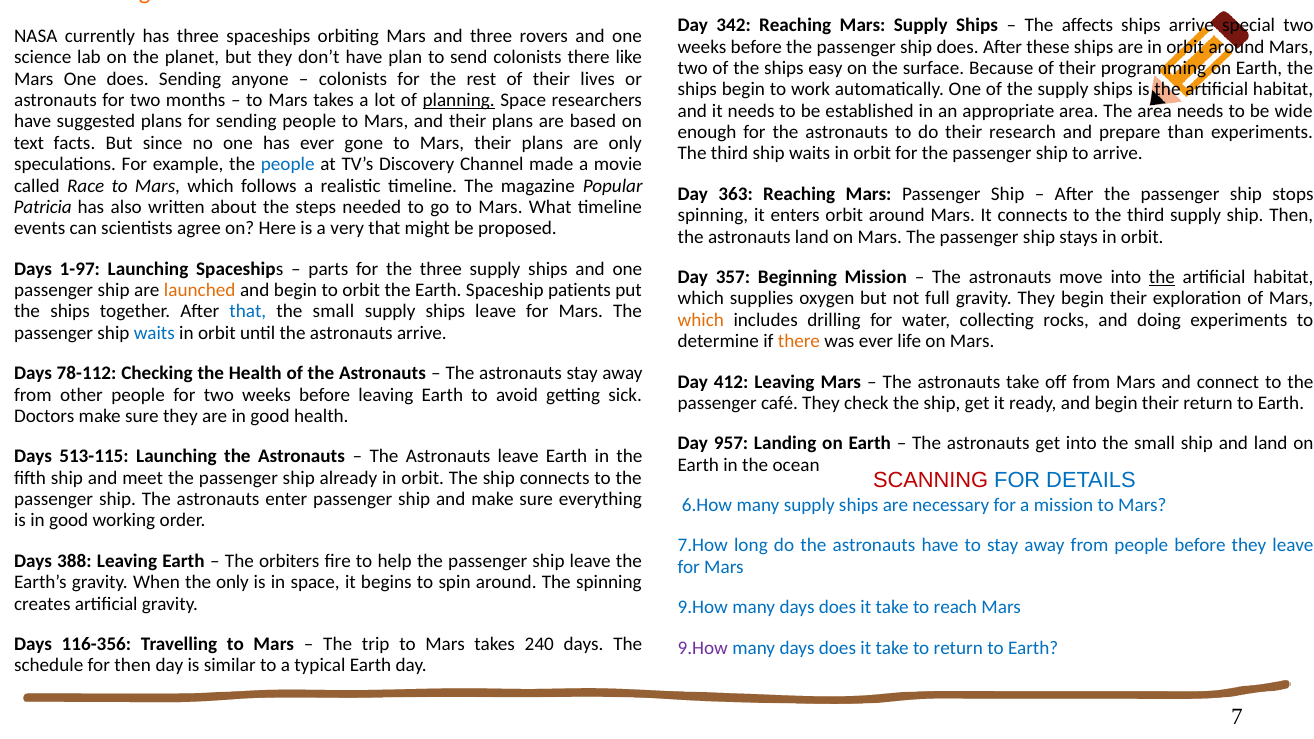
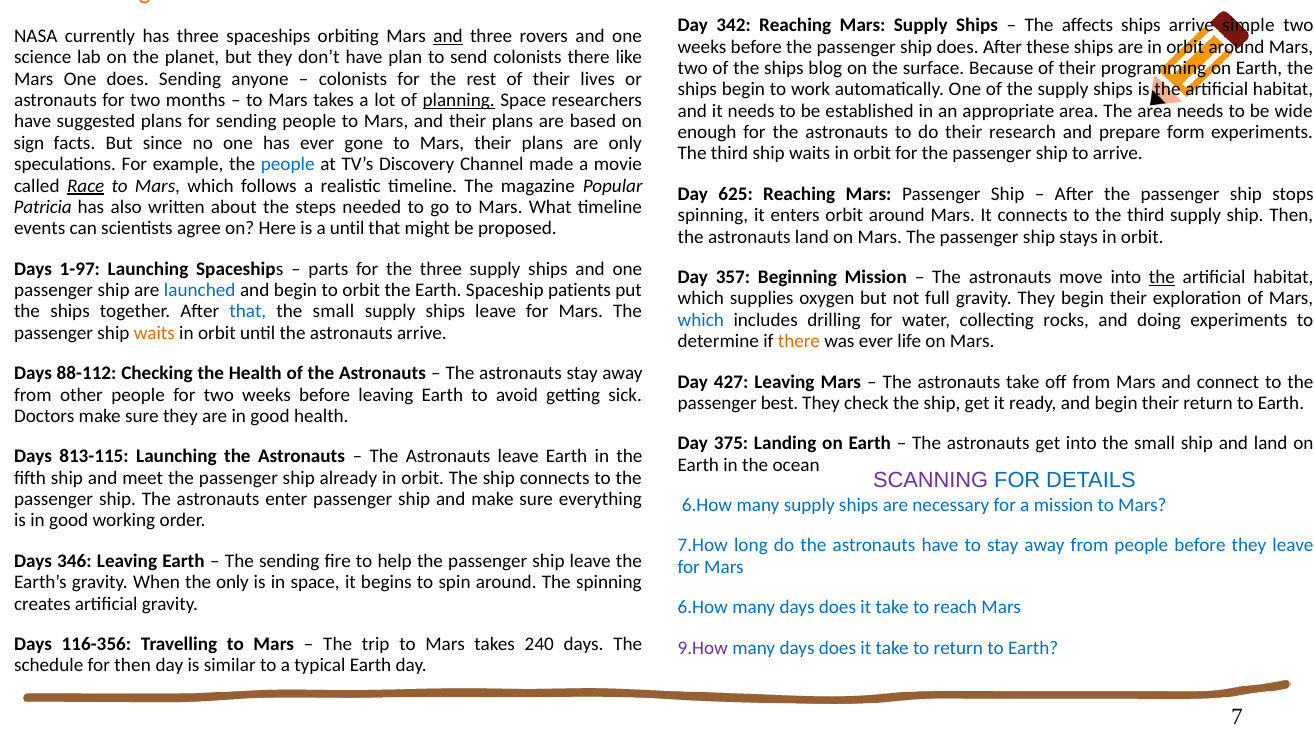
special: special -> simple (1249, 25)
and underline: none -> present (448, 36)
easy: easy -> blog (825, 68)
than: than -> form (1186, 132)
text: text -> sign (29, 143)
Race underline: none -> present (86, 186)
363: 363 -> 625 (736, 194)
a very: very -> until (347, 229)
launched colour: orange -> blue (200, 290)
which colour: orange -> blue (701, 320)
waits colour: blue -> orange (154, 333)
78-112: 78-112 -> 88-112 (87, 373)
412: 412 -> 427 (731, 382)
café: café -> best (780, 403)
957: 957 -> 375 (731, 444)
513-115: 513-115 -> 813-115 (94, 457)
SCANNING colour: red -> purple (931, 480)
388: 388 -> 346 (74, 561)
The orbiters: orbiters -> sending (289, 561)
9.How: 9.How -> 6.How (703, 607)
